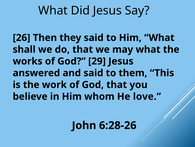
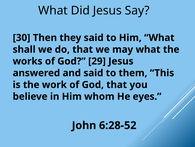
26: 26 -> 30 (22, 38)
love: love -> eyes (147, 96)
6:28-26: 6:28-26 -> 6:28-52 (118, 125)
